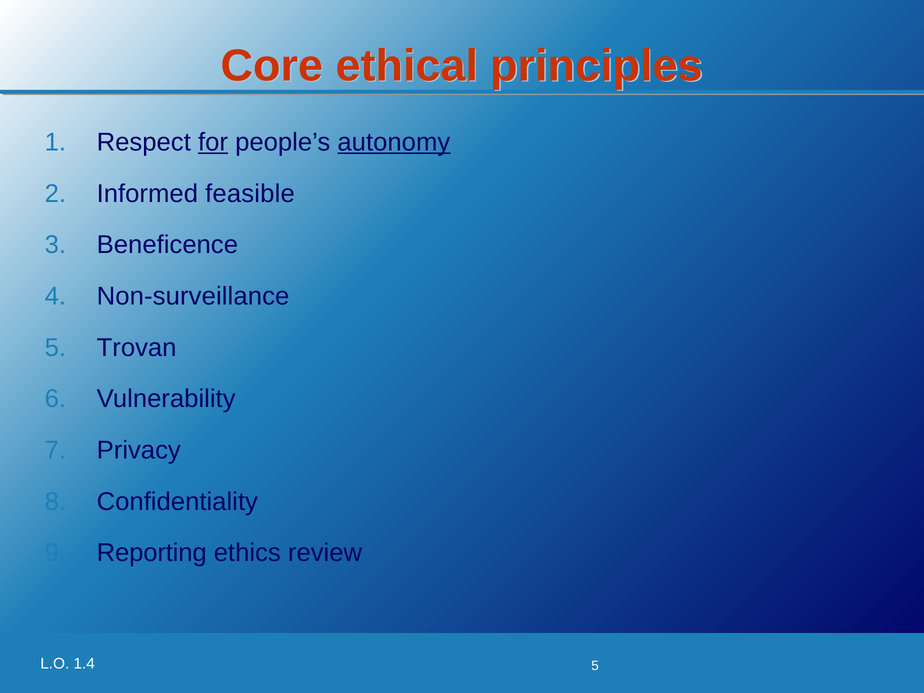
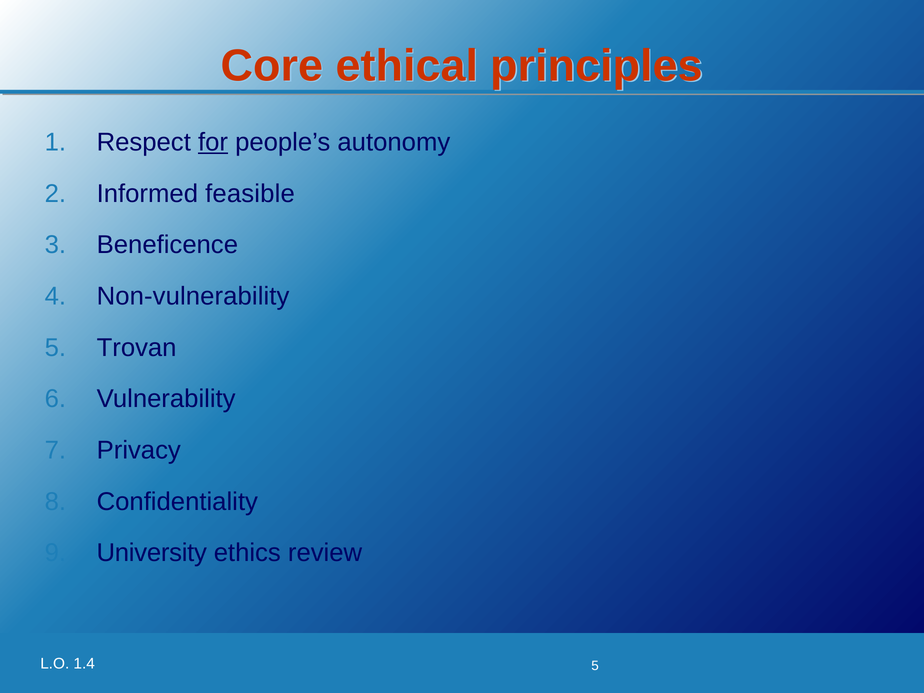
autonomy underline: present -> none (394, 142)
Non-surveillance: Non-surveillance -> Non-vulnerability (193, 296)
Reporting: Reporting -> University (152, 553)
